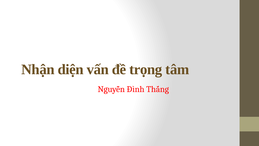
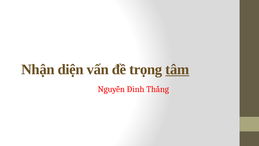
tâm underline: none -> present (177, 69)
